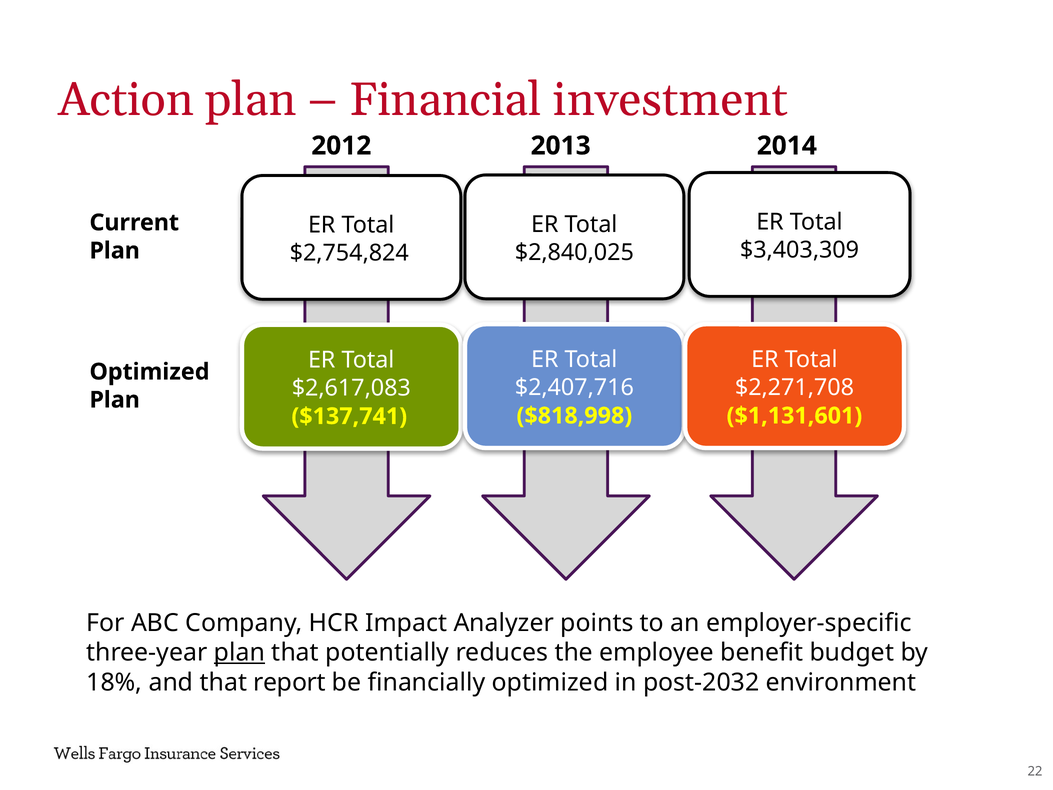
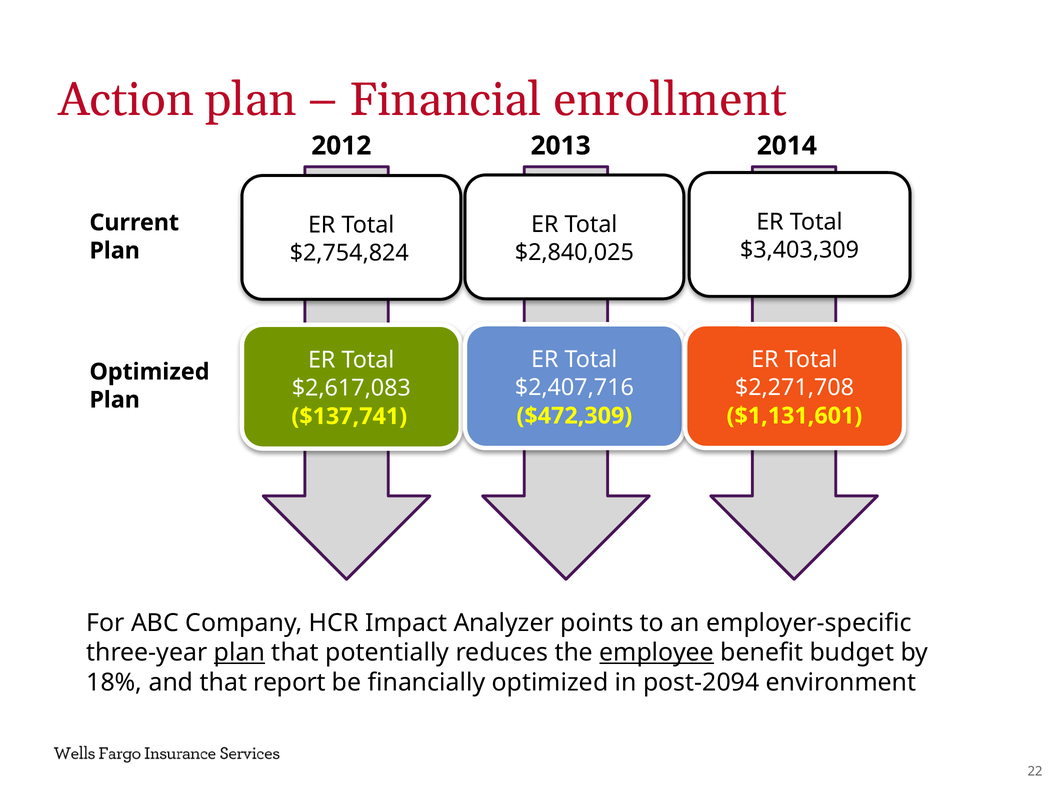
investment: investment -> enrollment (670, 100)
$818,998: $818,998 -> $472,309 (574, 416)
employee underline: none -> present (657, 652)
post-2032: post-2032 -> post-2094 (701, 682)
